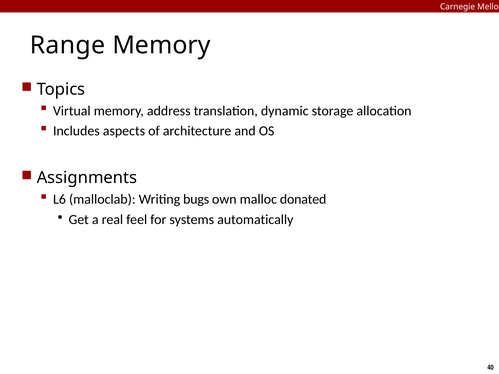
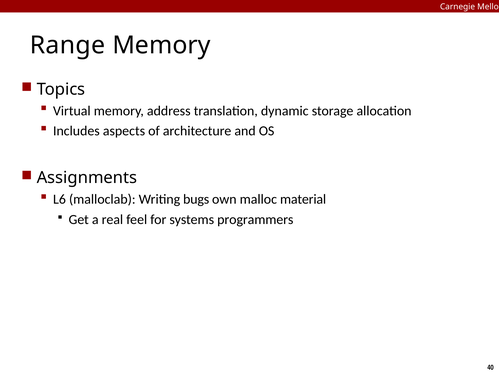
donated: donated -> material (303, 199)
automatically: automatically -> programmers (255, 220)
